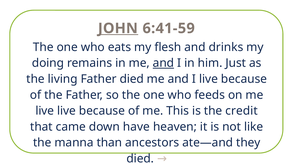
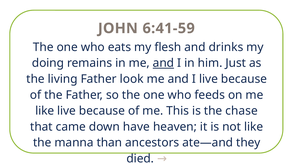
JOHN underline: present -> none (118, 28)
Father died: died -> look (132, 79)
live: live -> like (45, 111)
credit: credit -> chase (242, 111)
